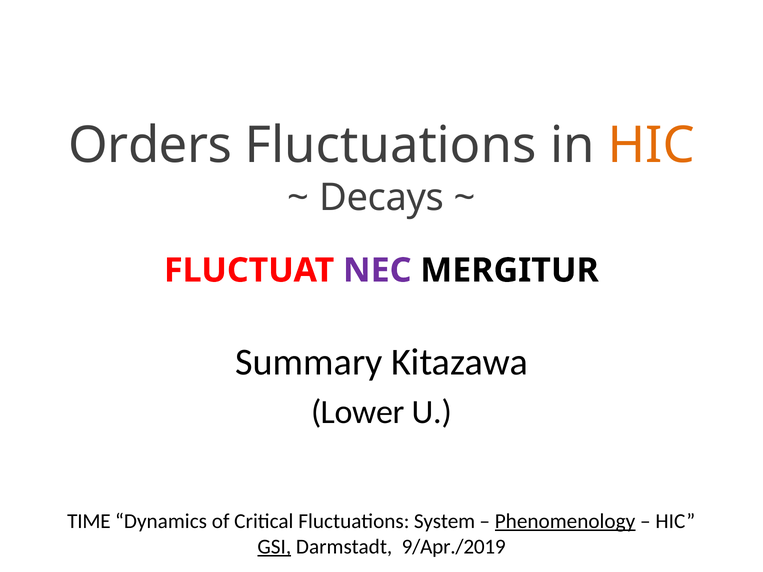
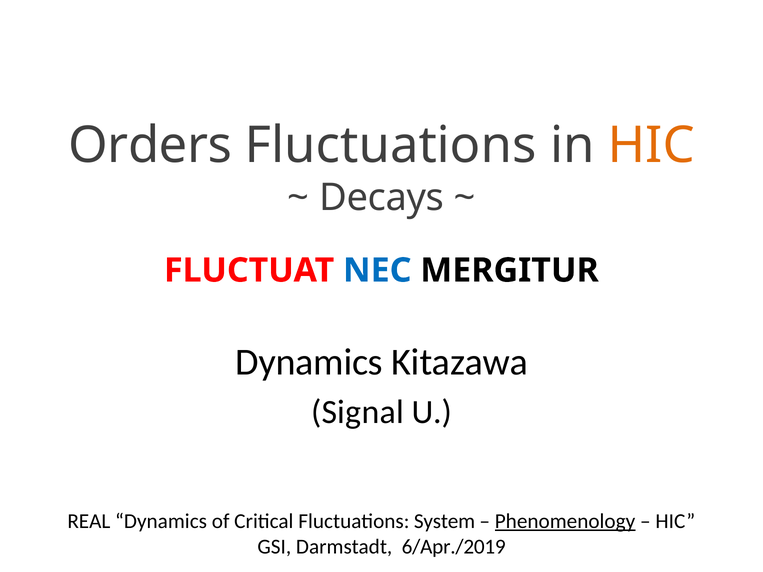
NEC colour: purple -> blue (377, 271)
Summary: Summary -> Dynamics (309, 362)
Lower: Lower -> Signal (358, 412)
TIME: TIME -> REAL (89, 521)
GSI underline: present -> none (274, 547)
9/Apr./2019: 9/Apr./2019 -> 6/Apr./2019 (454, 547)
